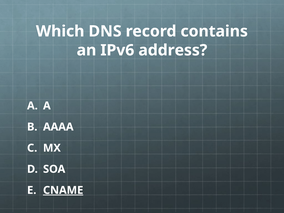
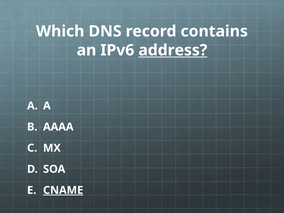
address underline: none -> present (173, 50)
